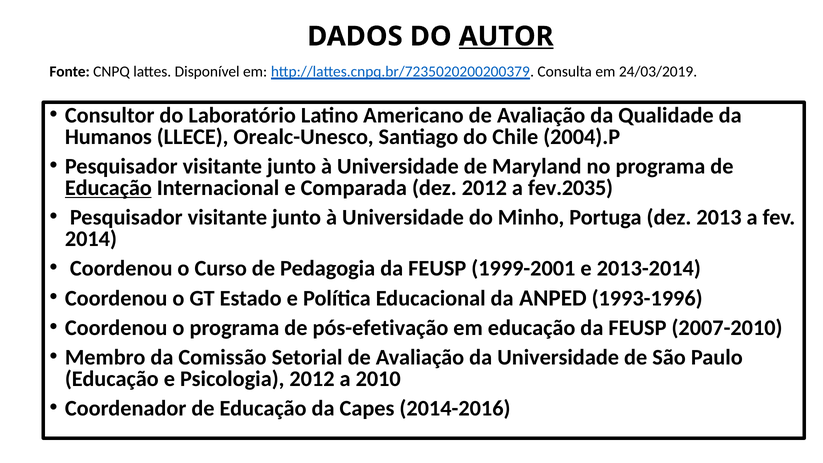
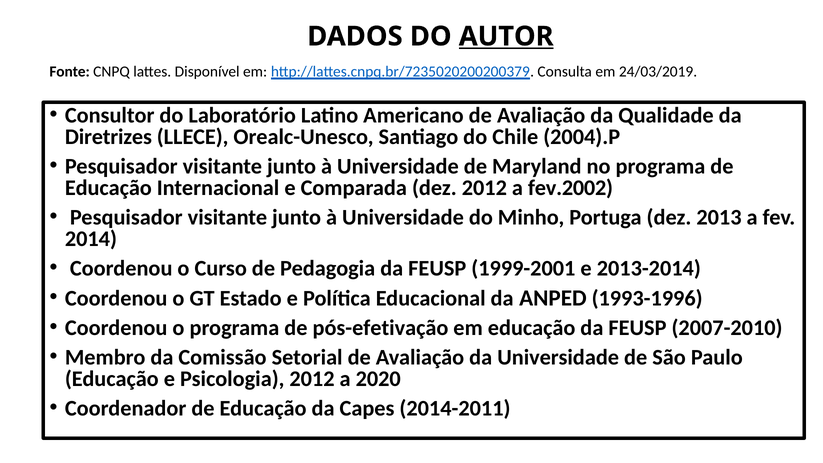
Humanos: Humanos -> Diretrizes (108, 137)
Educação underline: present -> none (108, 188)
fev.2035: fev.2035 -> fev.2002 (571, 188)
2010: 2010 -> 2020 (378, 379)
2014-2016: 2014-2016 -> 2014-2011 (455, 408)
